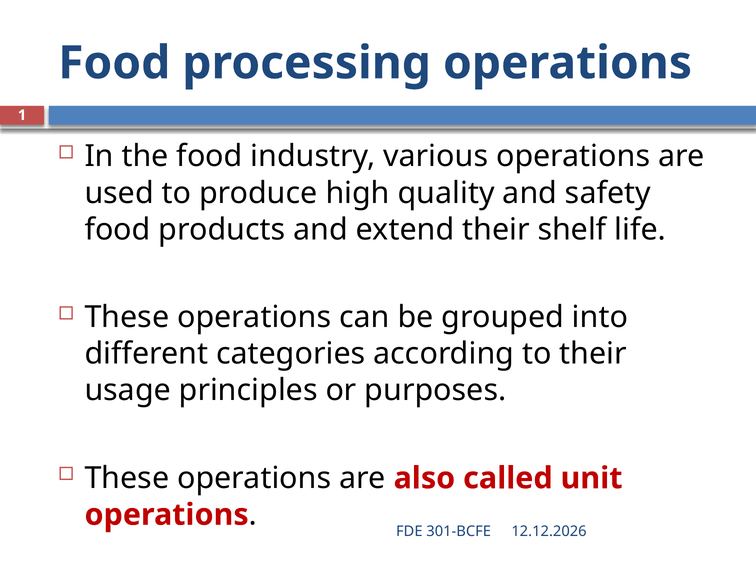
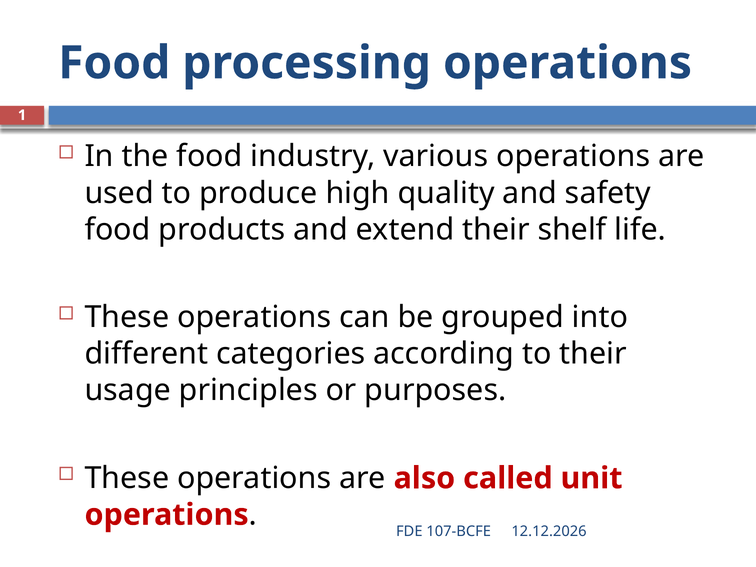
301-BCFE: 301-BCFE -> 107-BCFE (459, 531)
